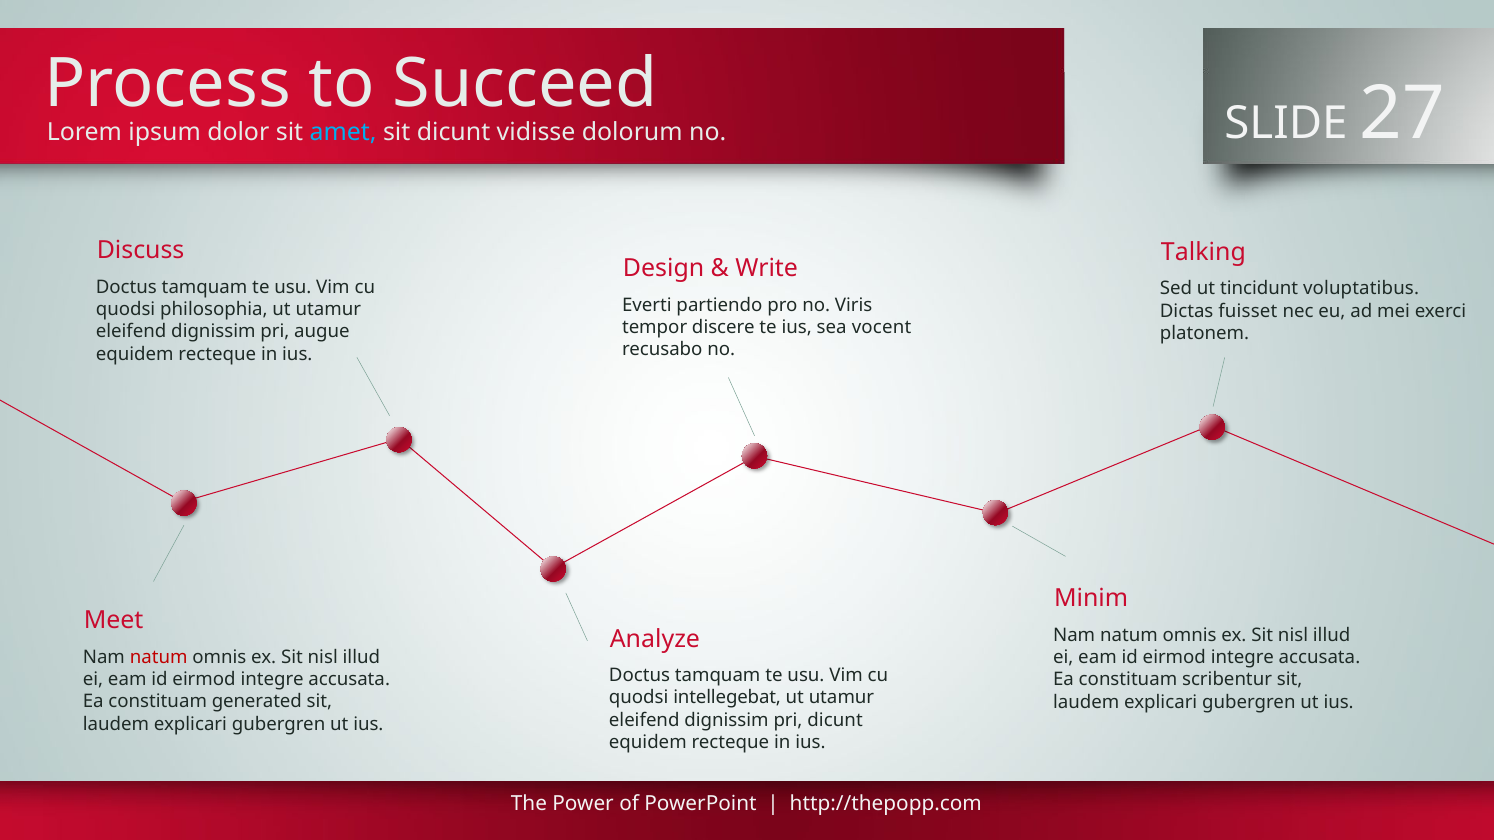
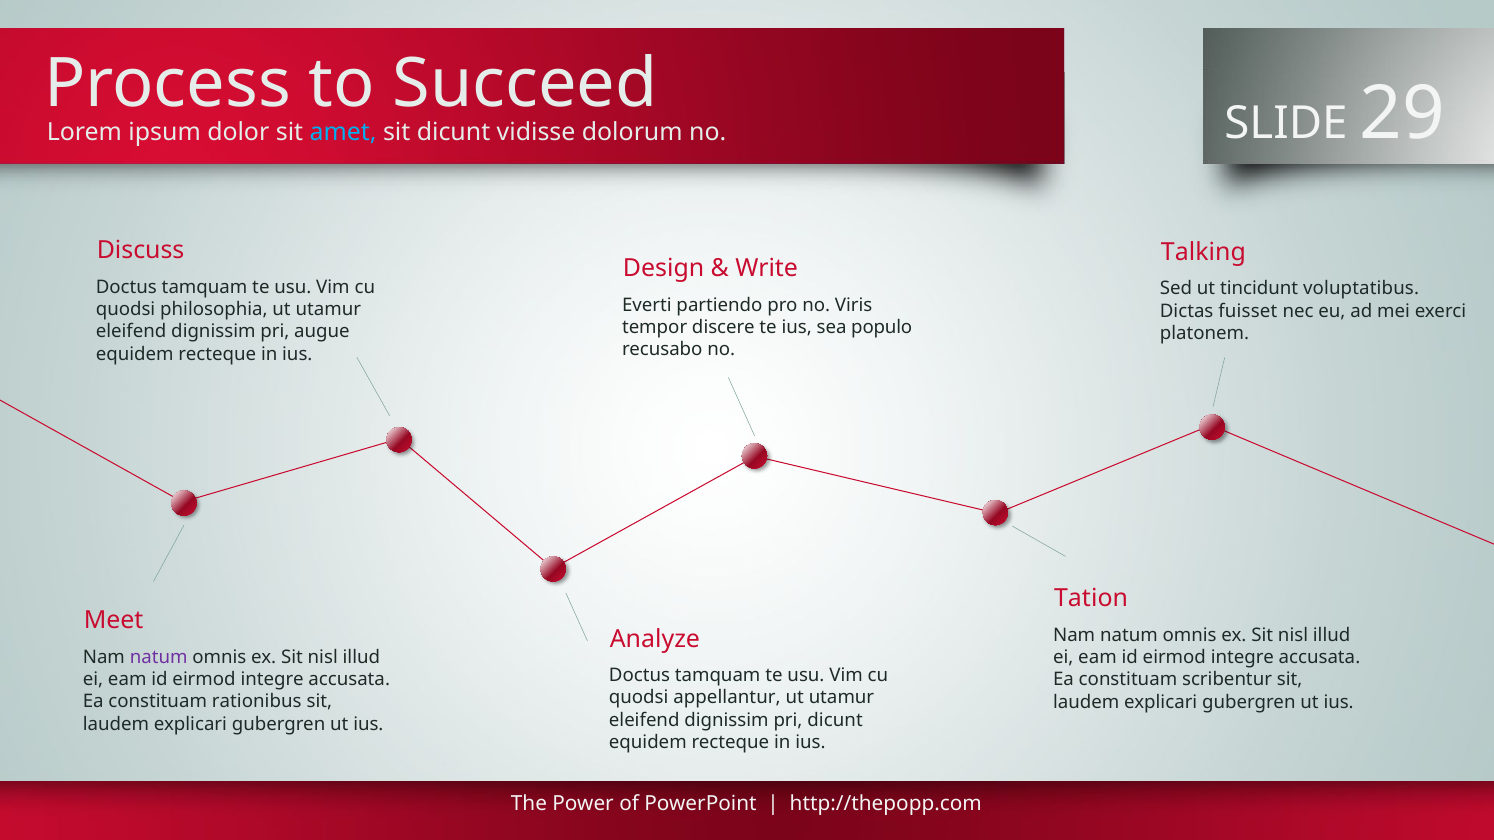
27: 27 -> 29 (1402, 114)
vocent: vocent -> populo (882, 327)
Minim: Minim -> Tation (1091, 599)
natum colour: red -> purple (159, 657)
intellegebat: intellegebat -> appellantur (727, 698)
generated: generated -> rationibus (257, 702)
